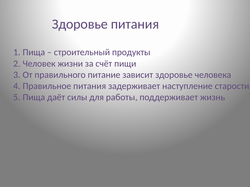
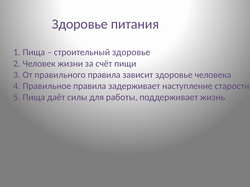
строительный продукты: продукты -> здоровье (131, 52)
правильного питание: питание -> правила (104, 75)
питания: питания -> правила (90, 86)
